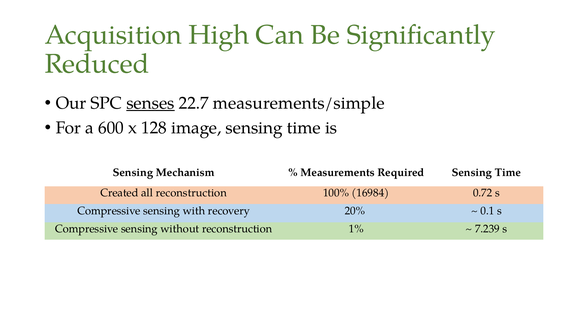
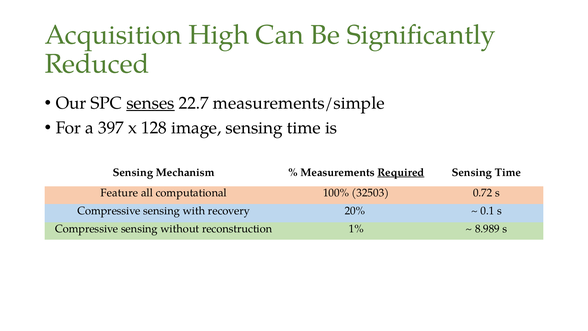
600: 600 -> 397 (111, 128)
Required underline: none -> present (401, 172)
Created: Created -> Feature (119, 193)
all reconstruction: reconstruction -> computational (191, 193)
16984: 16984 -> 32503 (370, 193)
7.239: 7.239 -> 8.989 (487, 229)
